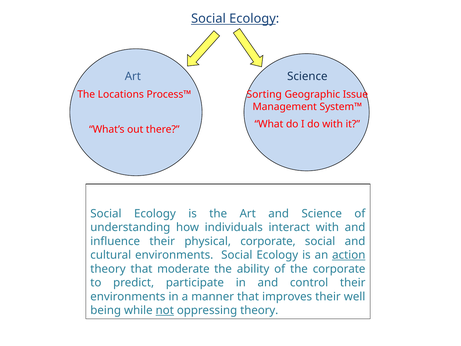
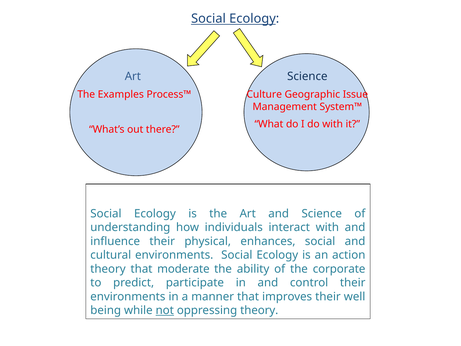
Locations: Locations -> Examples (121, 94)
Sorting: Sorting -> Culture (264, 94)
physical corporate: corporate -> enhances (268, 241)
action underline: present -> none (349, 255)
